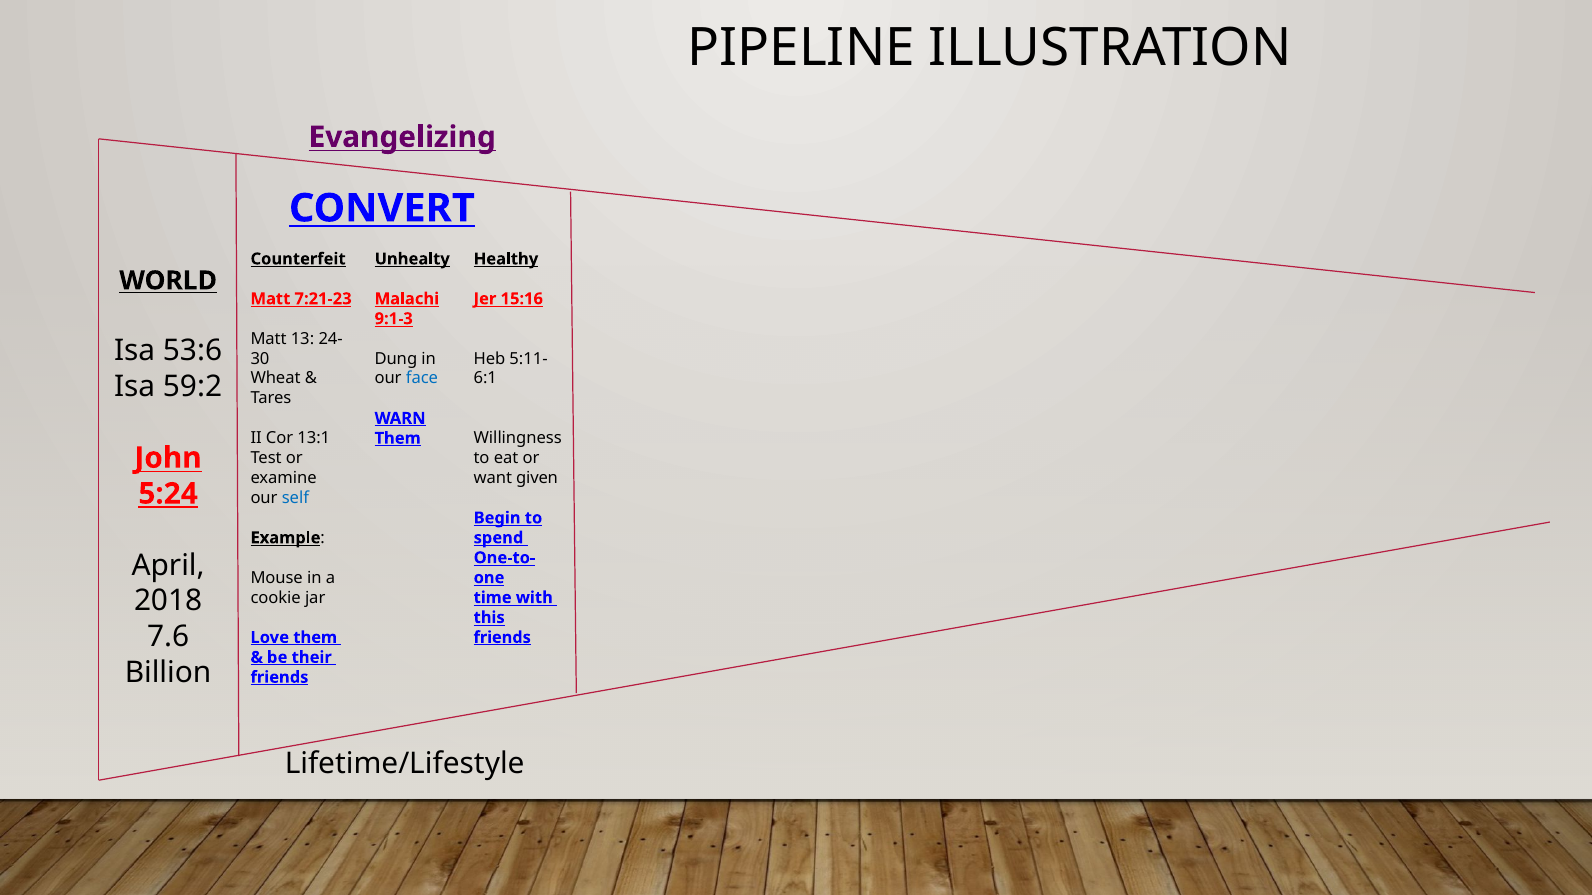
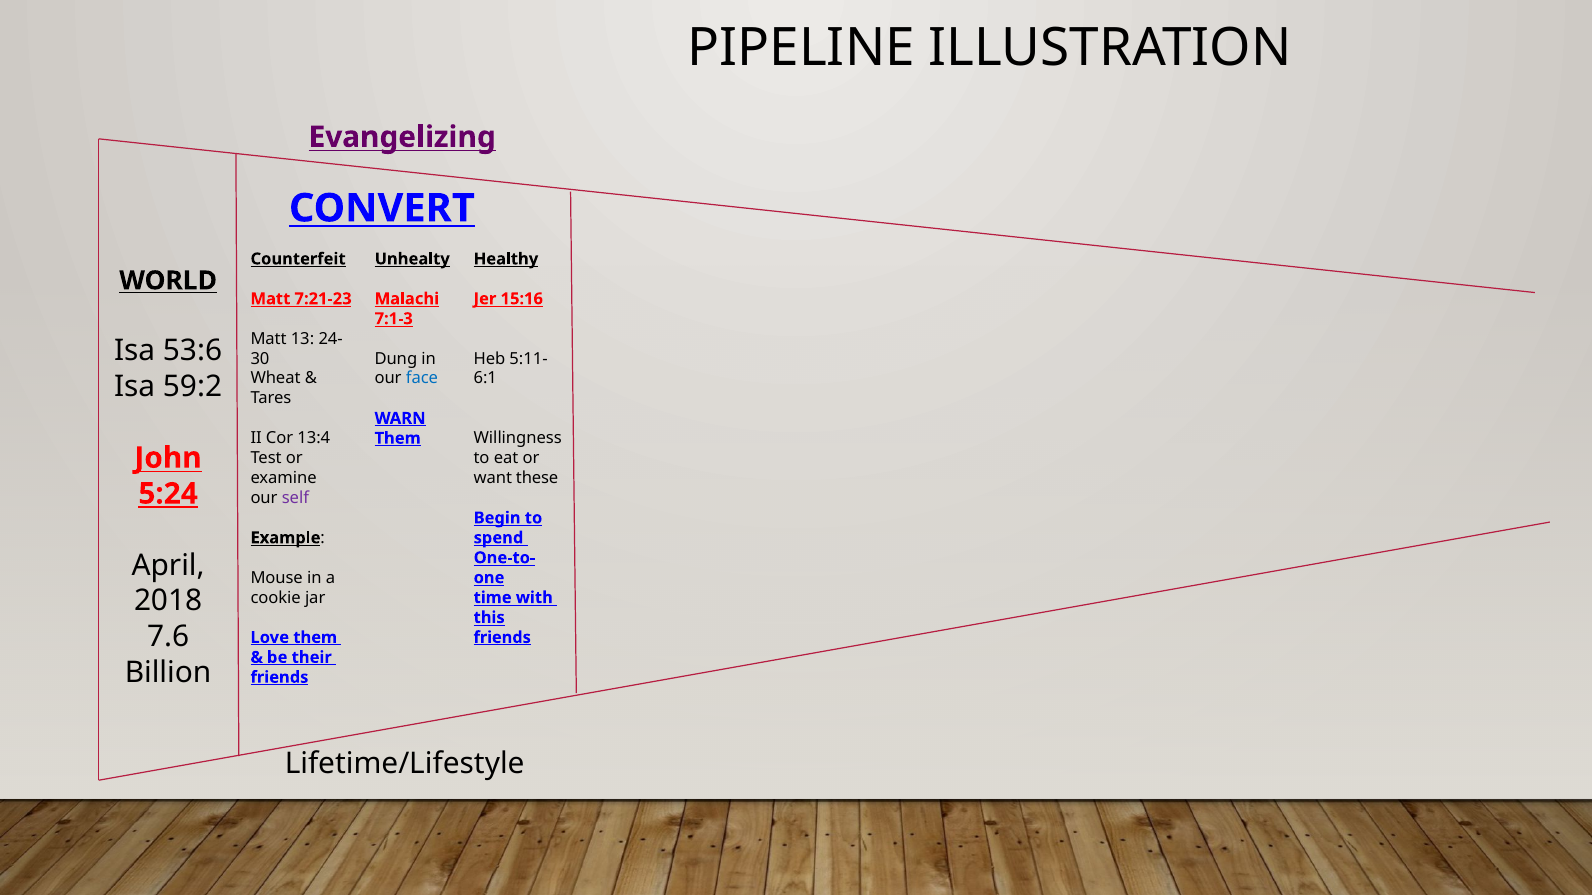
9:1-3: 9:1-3 -> 7:1-3 (394, 319)
13:1: 13:1 -> 13:4 (314, 438)
given: given -> these (537, 478)
self colour: blue -> purple (295, 498)
